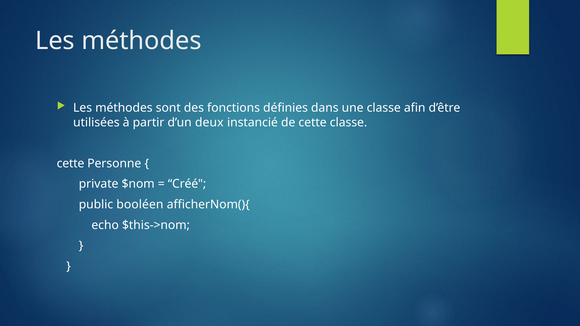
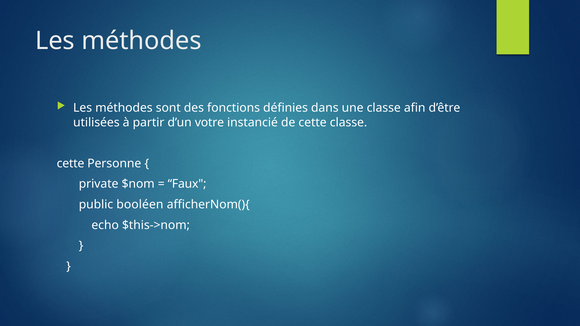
deux: deux -> votre (209, 122)
Créé: Créé -> Faux (187, 184)
